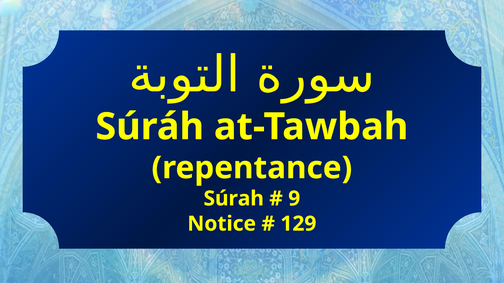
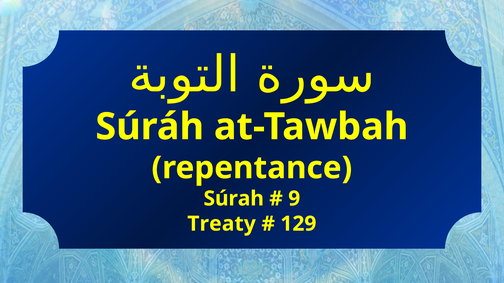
Notice: Notice -> Treaty (222, 224)
